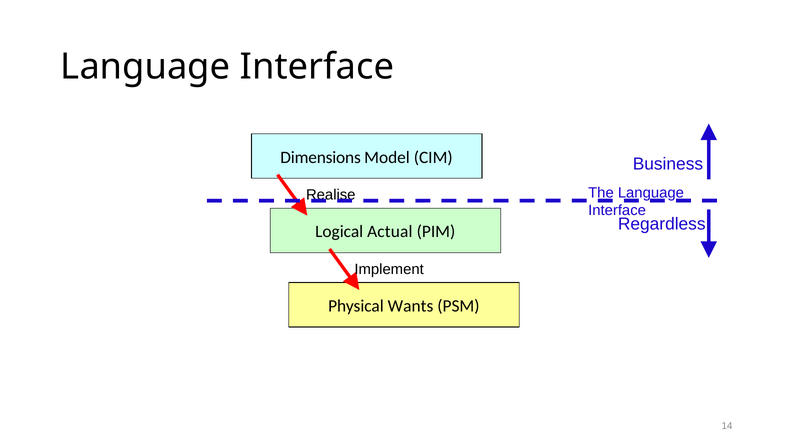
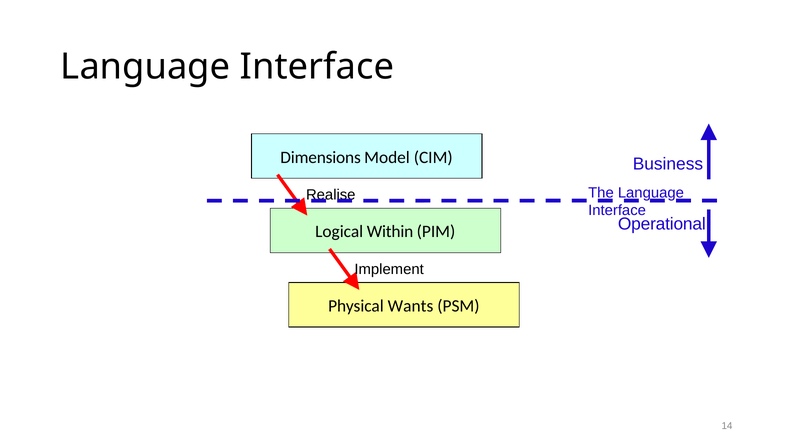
Regardless: Regardless -> Operational (662, 224)
Actual: Actual -> Within (390, 232)
